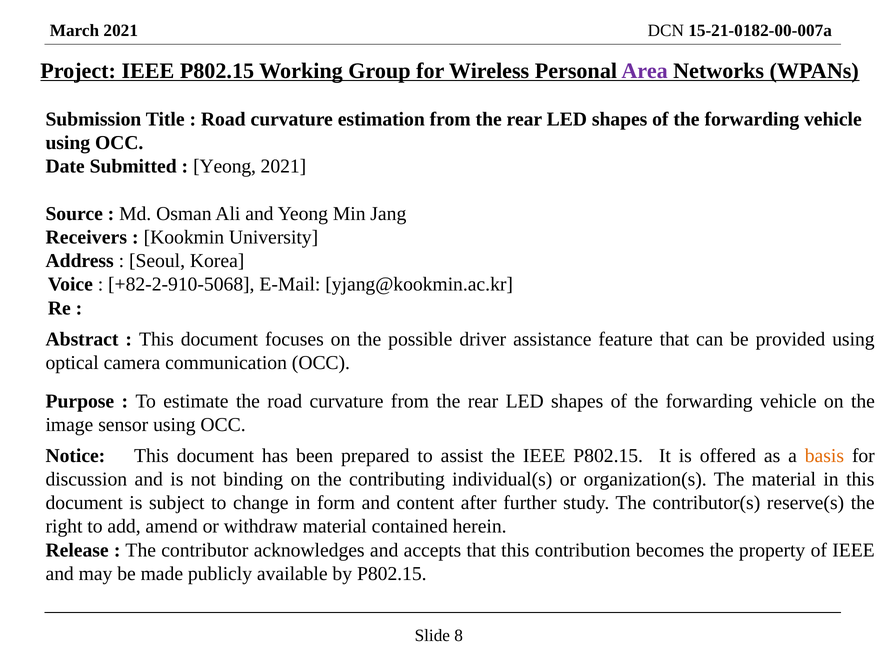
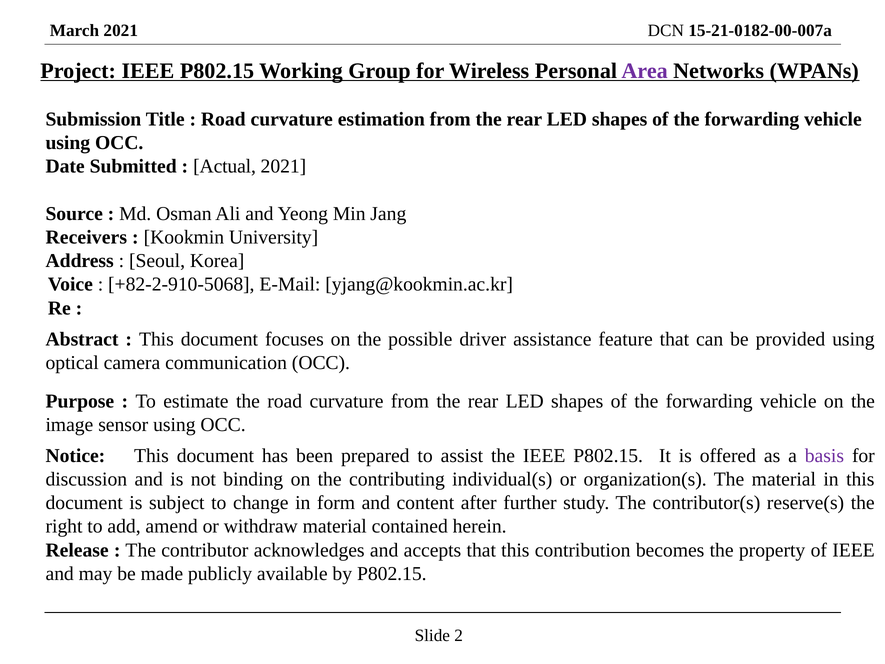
Yeong: Yeong -> Actual (225, 166)
basis colour: orange -> purple (824, 455)
8: 8 -> 2 (459, 635)
